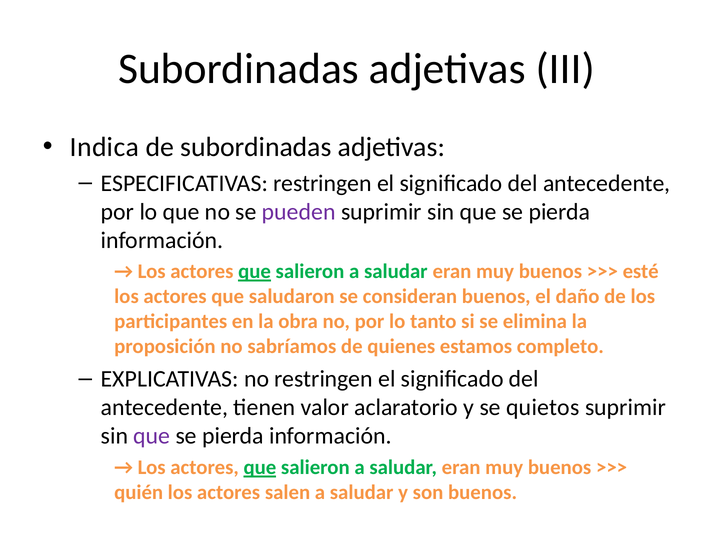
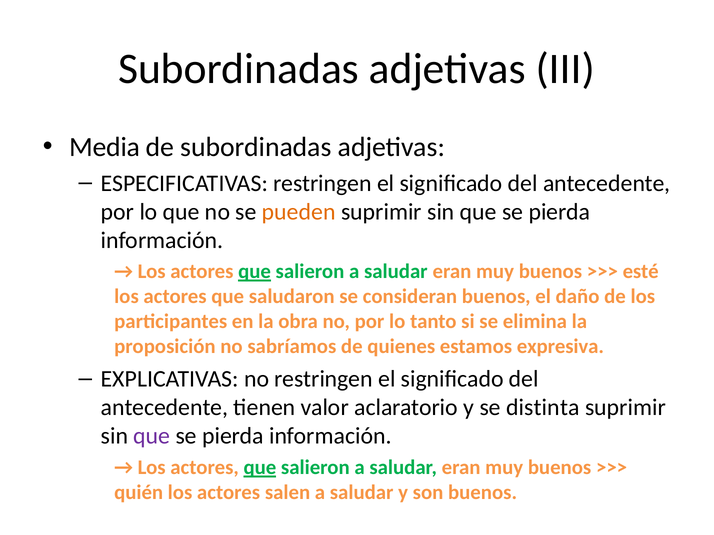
Indica: Indica -> Media (105, 147)
pueden colour: purple -> orange (299, 212)
completo: completo -> expresiva (560, 347)
quietos: quietos -> distinta (543, 408)
